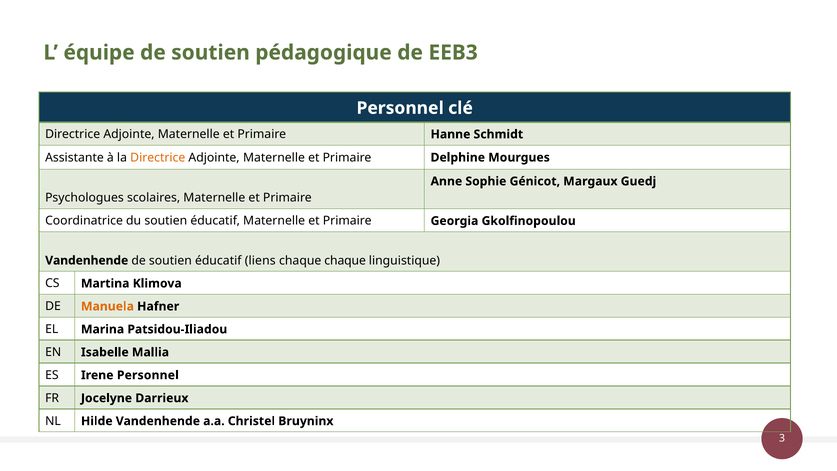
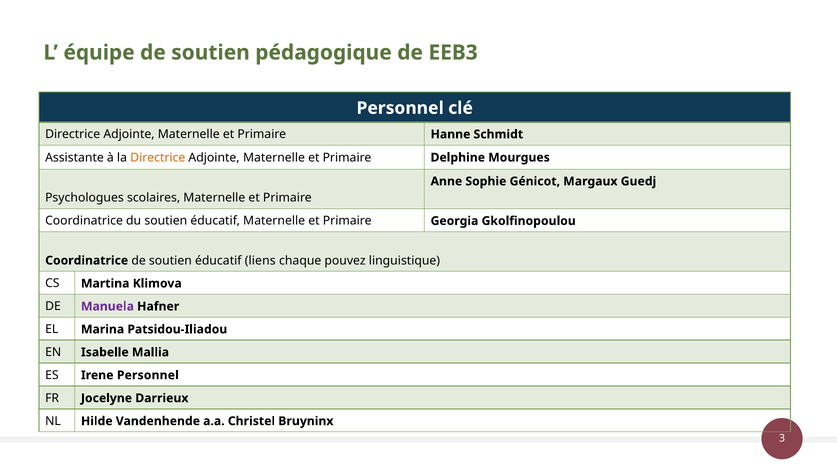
Vandenhende: Vandenhende -> Coordinatrice (87, 260)
chaque chaque: chaque -> pouvez (345, 260)
Manuela colour: orange -> purple (107, 306)
